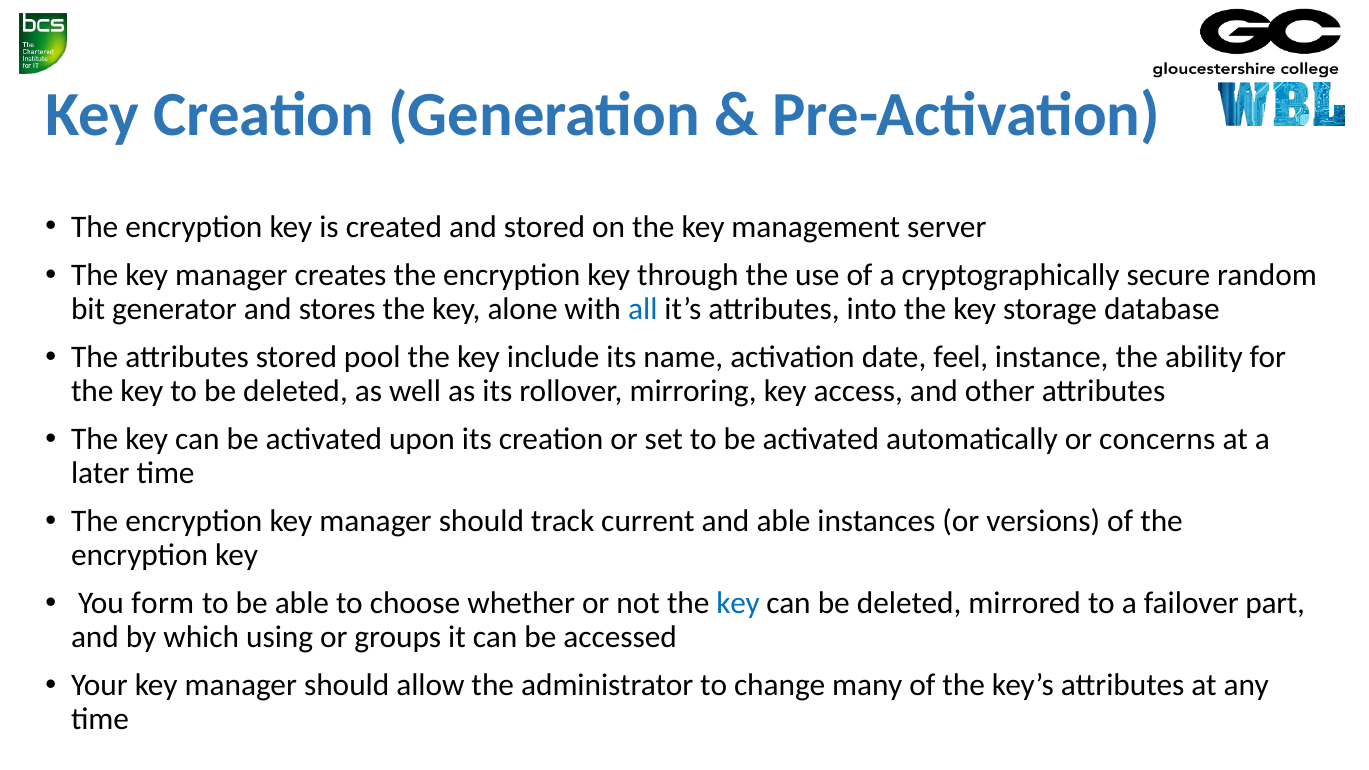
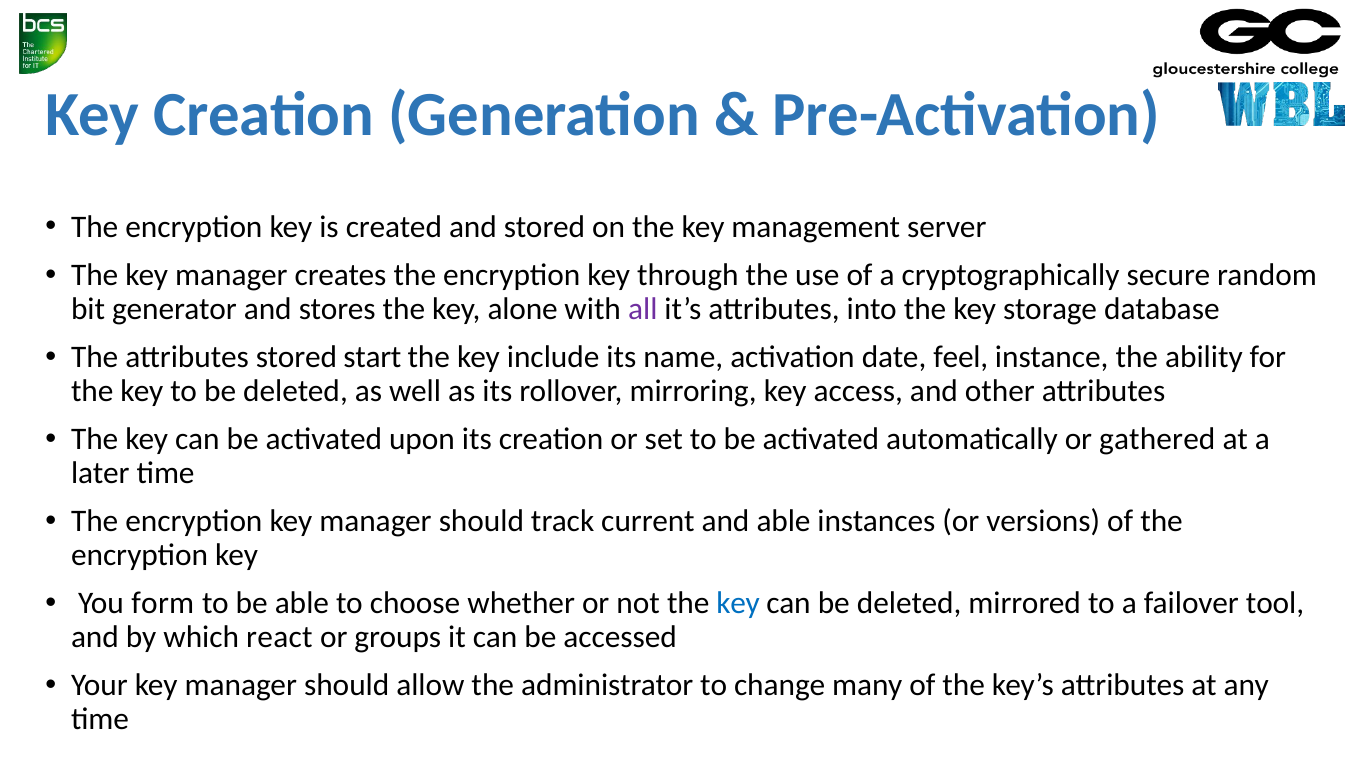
all colour: blue -> purple (643, 309)
pool: pool -> start (372, 357)
concerns: concerns -> gathered (1157, 439)
part: part -> tool (1275, 603)
using: using -> react (279, 637)
